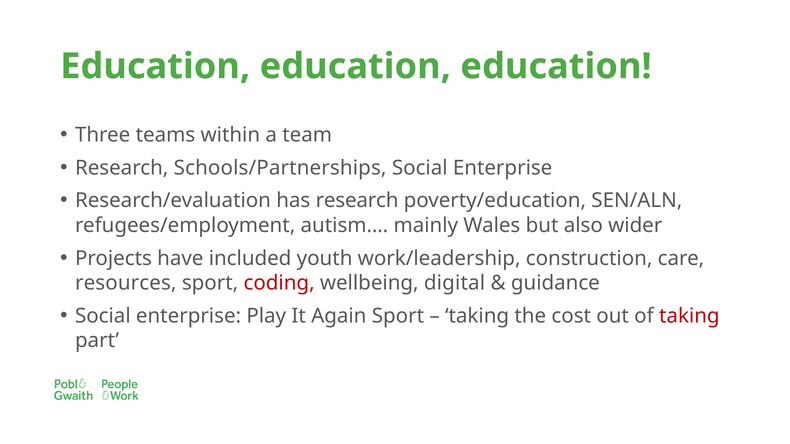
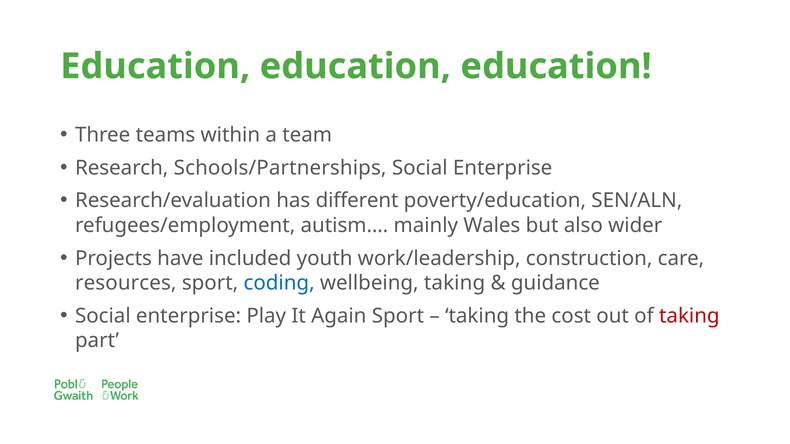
has research: research -> different (357, 201)
coding colour: red -> blue (279, 283)
wellbeing digital: digital -> taking (455, 283)
